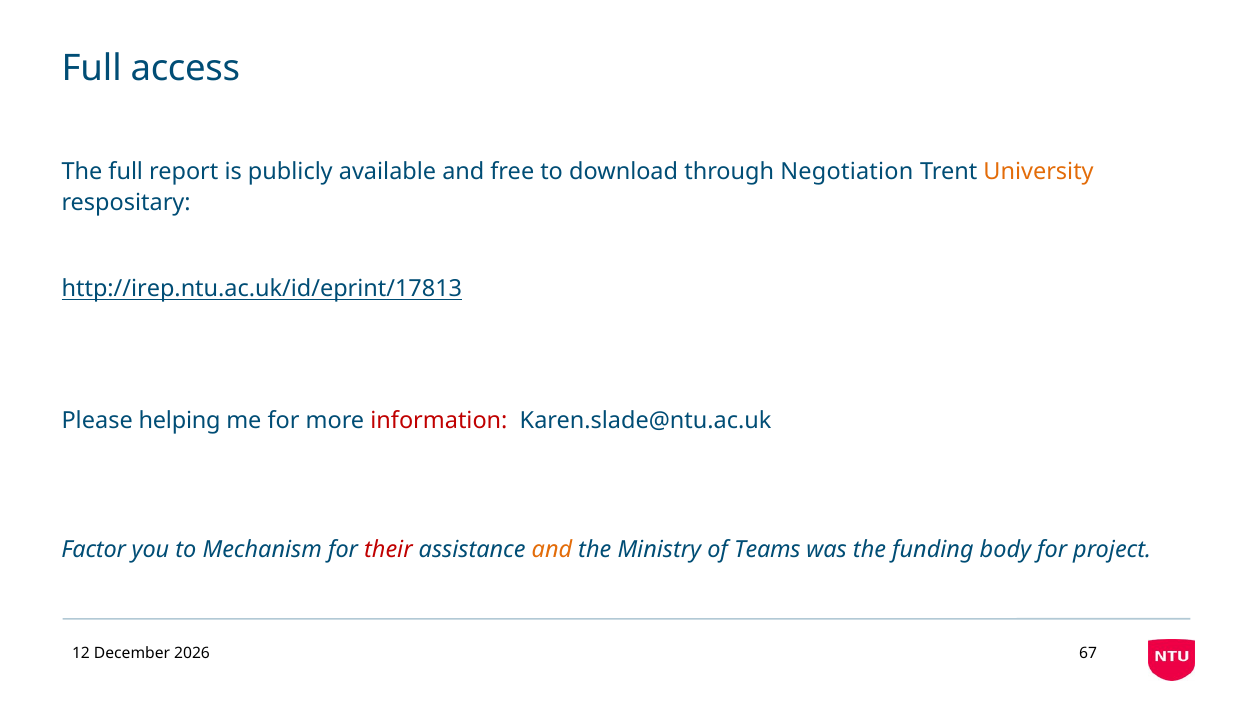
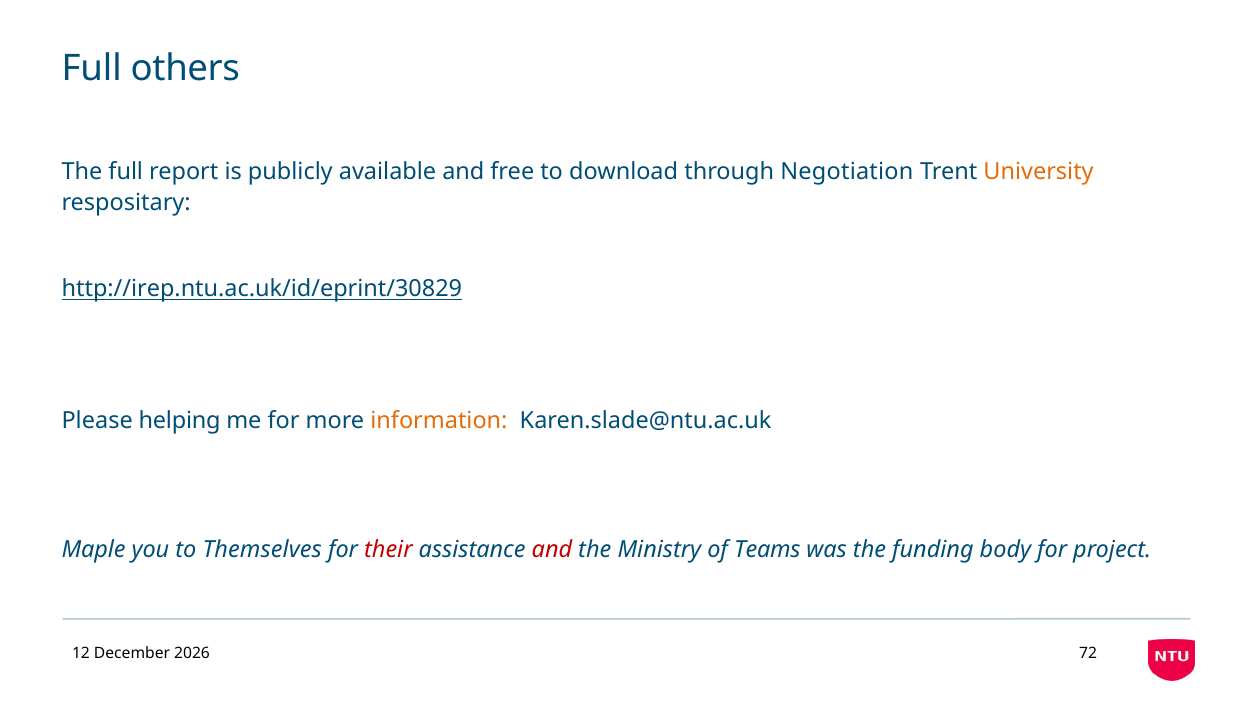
access: access -> others (185, 68)
http://irep.ntu.ac.uk/id/eprint/17813: http://irep.ntu.ac.uk/id/eprint/17813 -> http://irep.ntu.ac.uk/id/eprint/30829 (262, 289)
information colour: red -> orange (439, 421)
Factor: Factor -> Maple (94, 549)
Mechanism: Mechanism -> Themselves (262, 549)
and colour: orange -> red (552, 549)
67: 67 -> 72 (1088, 653)
